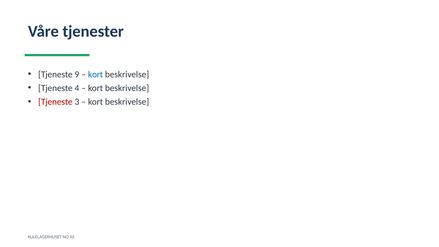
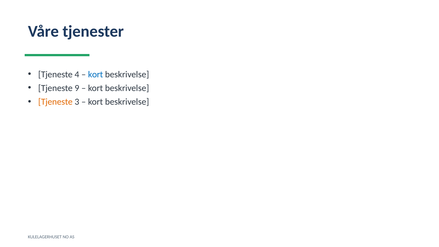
9: 9 -> 4 (77, 74)
4: 4 -> 9 (77, 88)
Tjeneste colour: red -> orange (55, 102)
